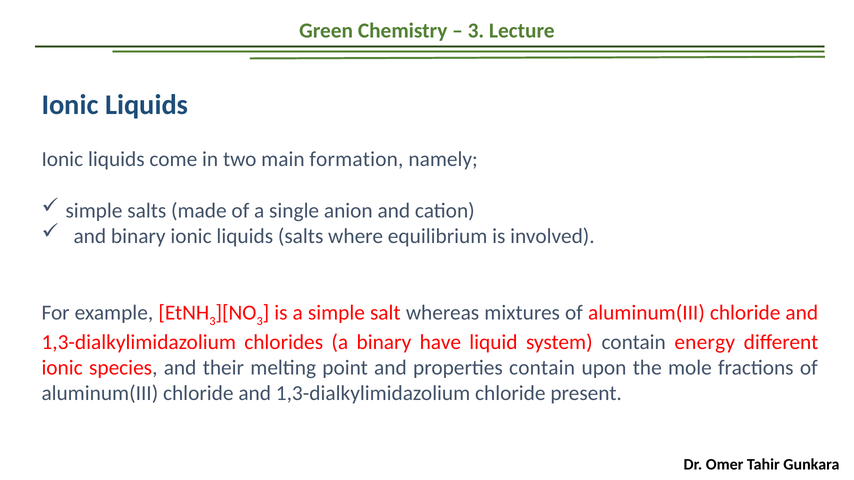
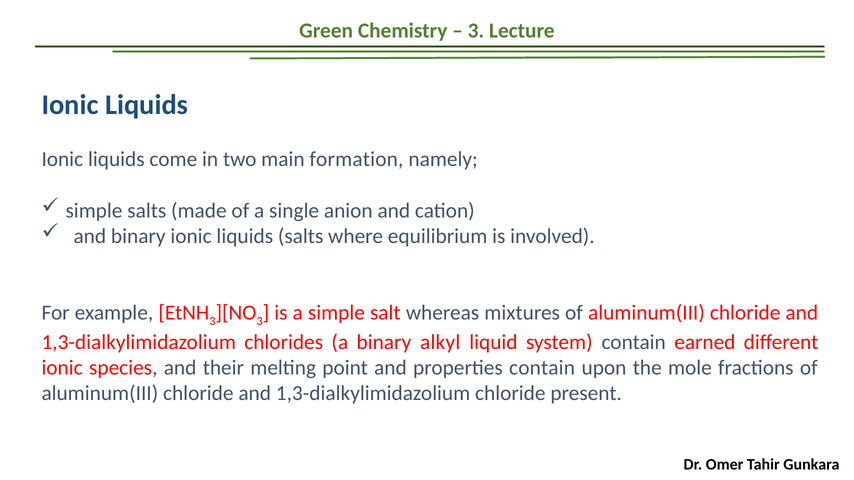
have: have -> alkyl (440, 342)
energy: energy -> earned (705, 342)
